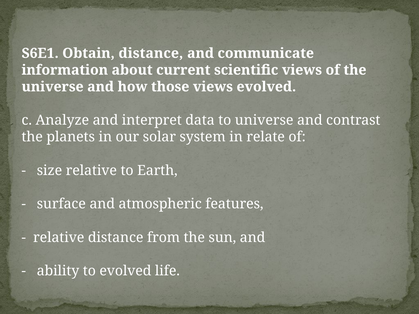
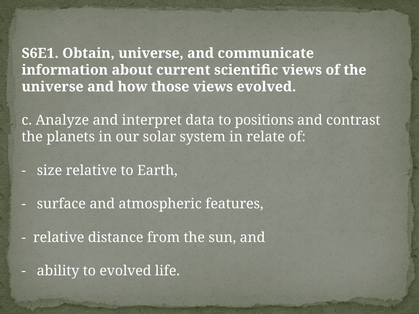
Obtain distance: distance -> universe (151, 53)
to universe: universe -> positions (264, 120)
